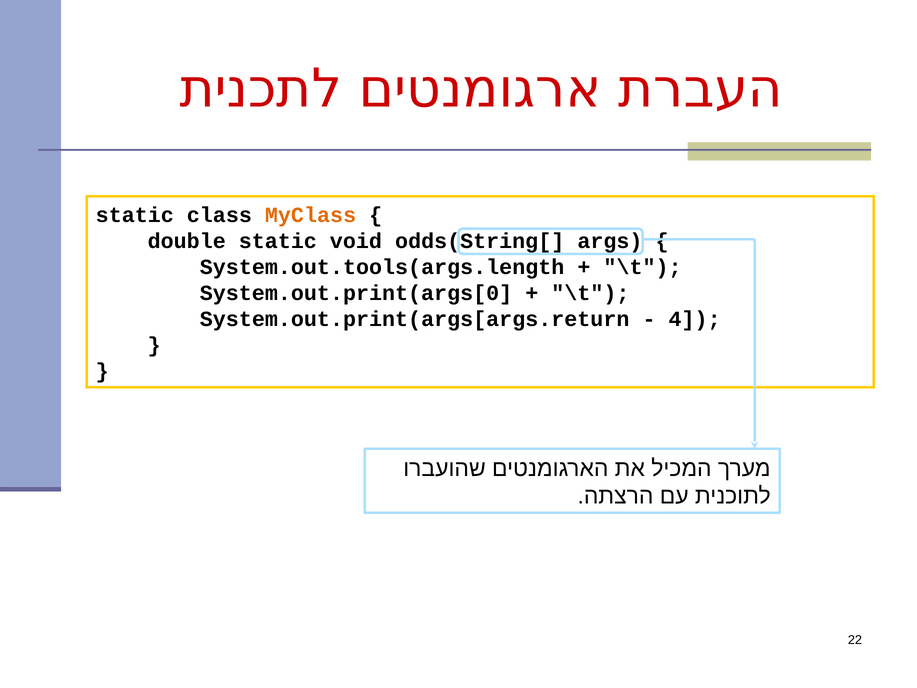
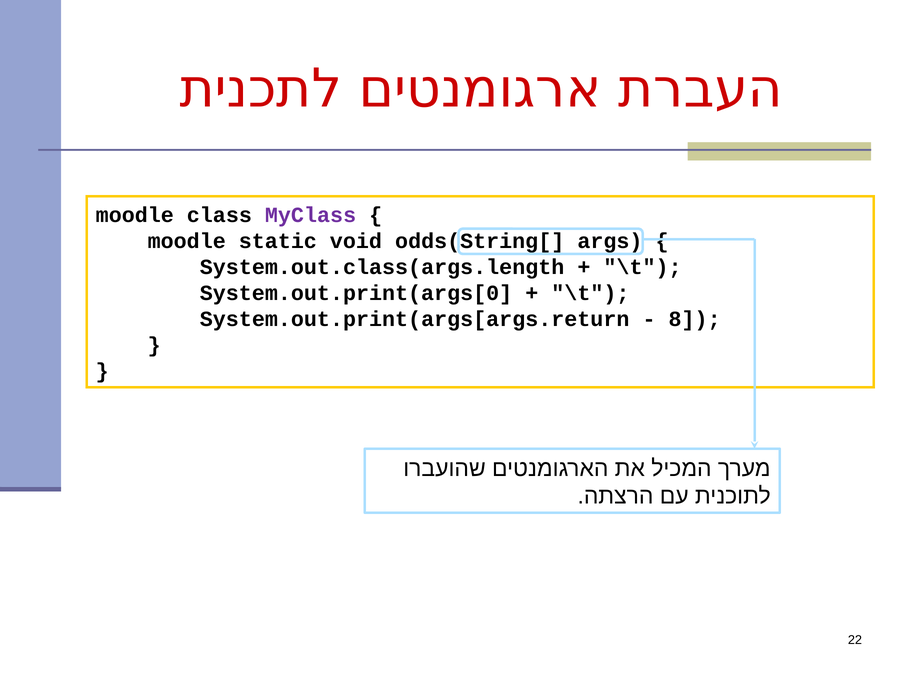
static: static -> moodle (135, 215)
MyClass colour: orange -> purple (311, 215)
double: double -> moodle (187, 241)
System.out.tools(args.length: System.out.tools(args.length -> System.out.class(args.length (382, 267)
4: 4 -> 8 (695, 319)
